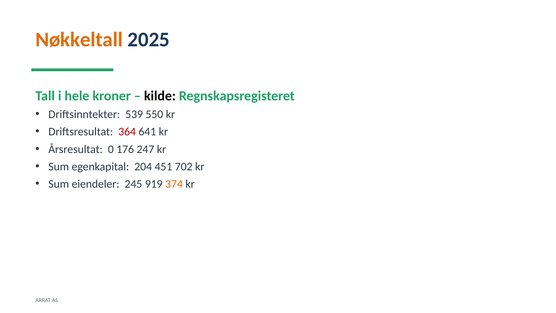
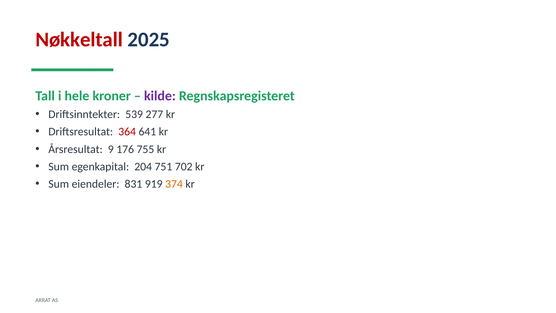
Nøkkeltall colour: orange -> red (79, 40)
kilde colour: black -> purple (160, 96)
550: 550 -> 277 (154, 114)
0: 0 -> 9 (111, 149)
247: 247 -> 755 (145, 149)
451: 451 -> 751 (163, 166)
245: 245 -> 831 (133, 184)
